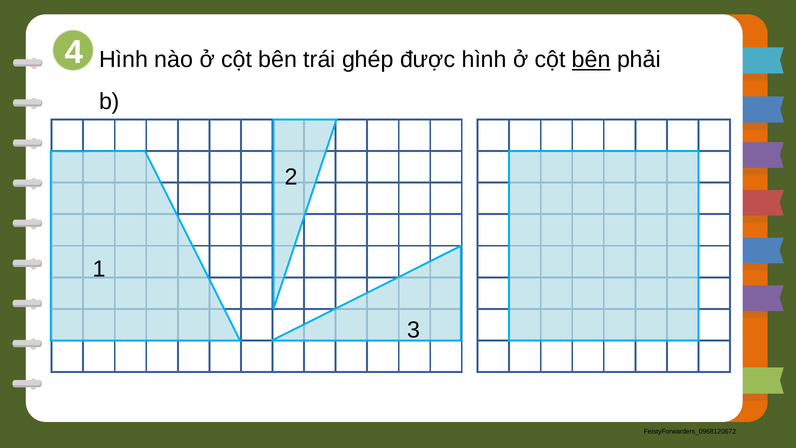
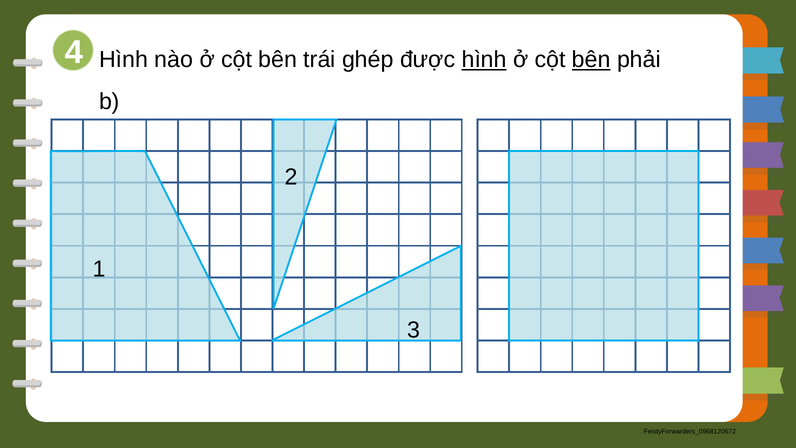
hình underline: none -> present (484, 60)
